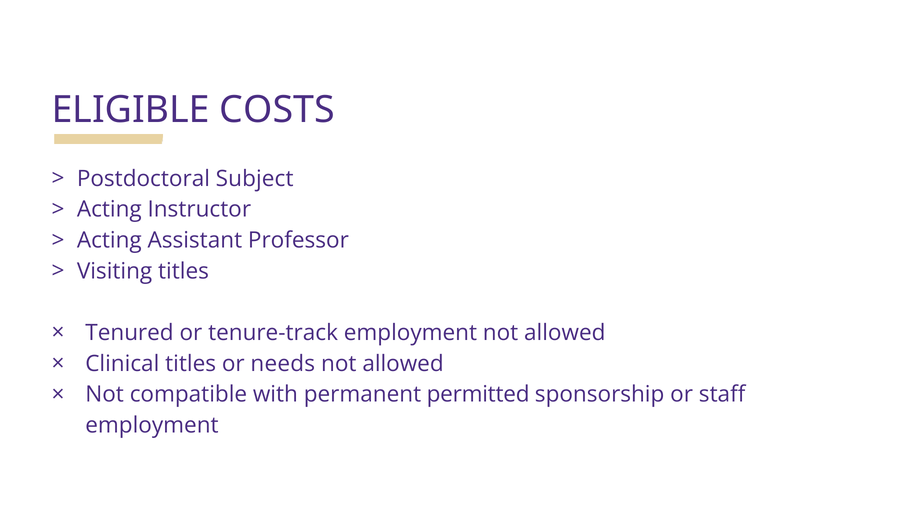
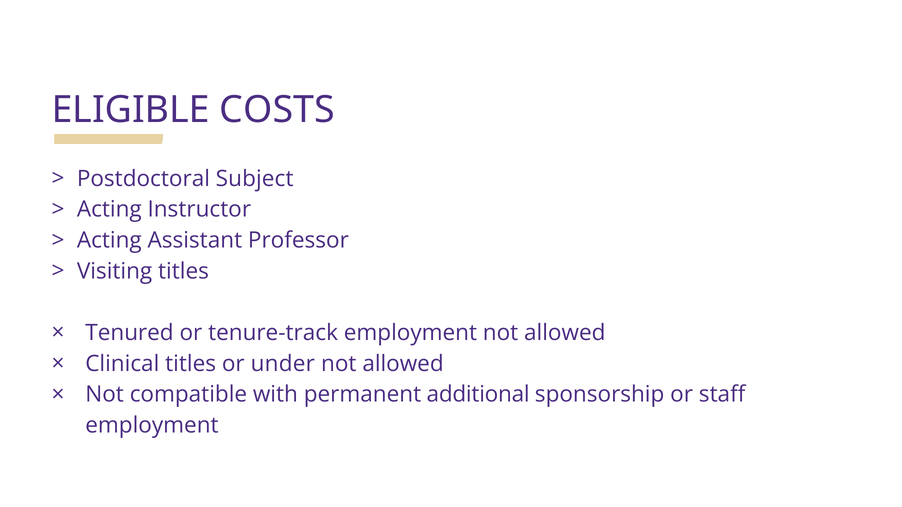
needs: needs -> under (283, 364)
permitted: permitted -> additional (478, 395)
